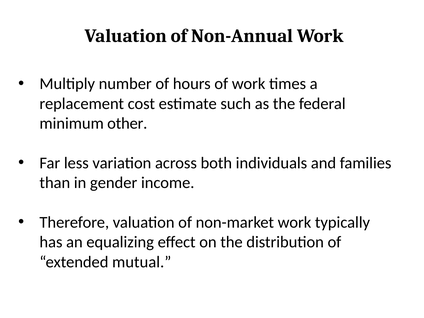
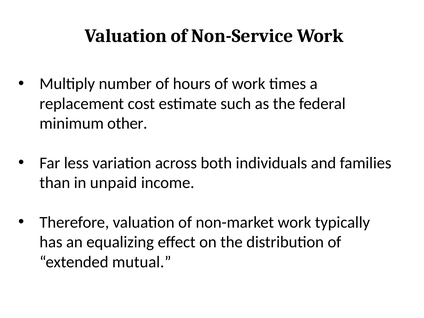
Non-Annual: Non-Annual -> Non-Service (242, 36)
gender: gender -> unpaid (114, 183)
